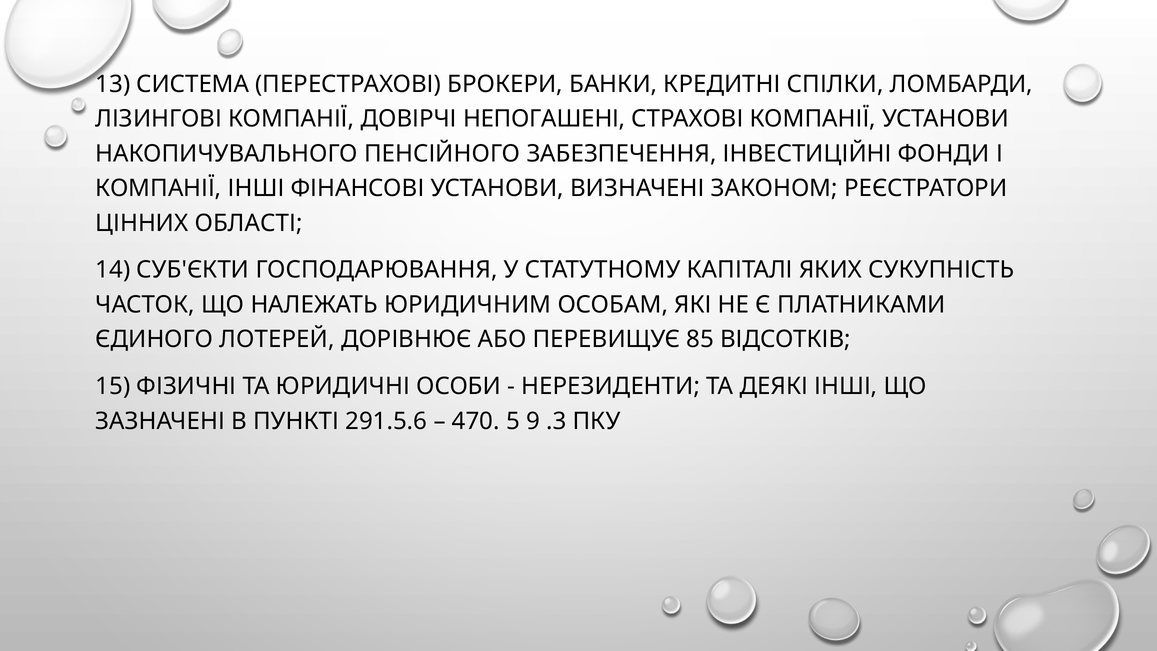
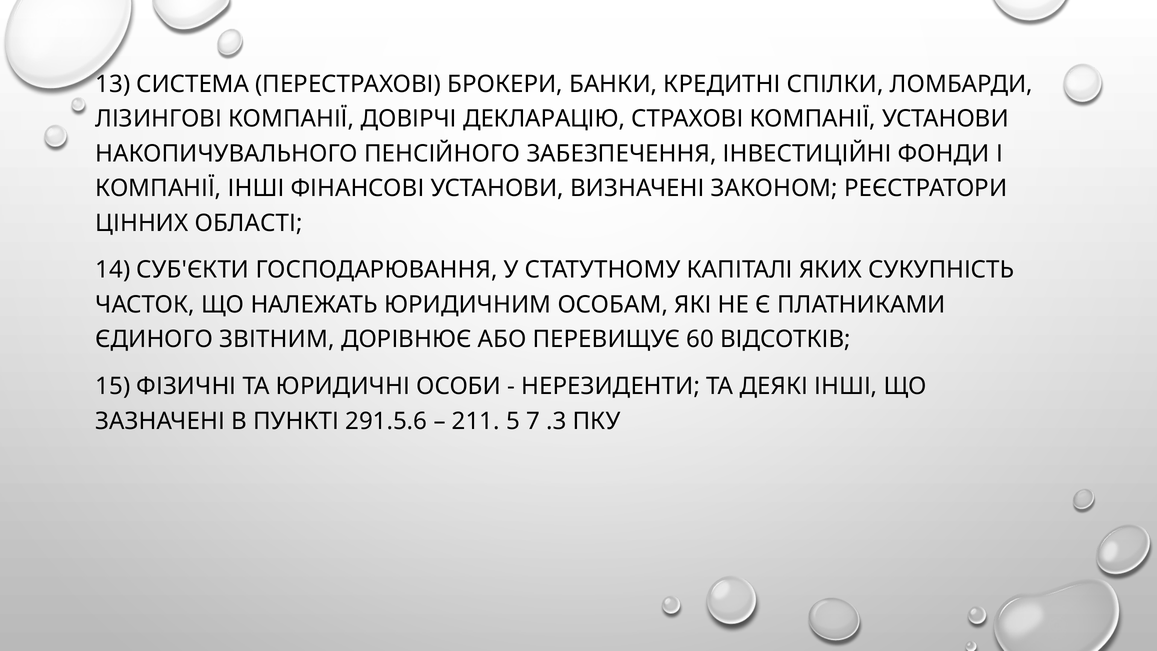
НЕПОГАШЕНІ: НЕПОГАШЕНІ -> ДЕКЛАРАЦІЮ (544, 119)
ЛОТЕРЕЙ: ЛОТЕРЕЙ -> ЗВІТНИМ (277, 339)
85: 85 -> 60 (700, 339)
470: 470 -> 211 (476, 421)
9: 9 -> 7 (533, 421)
